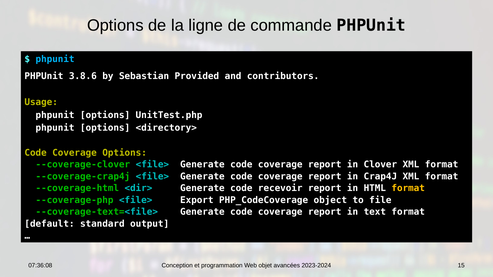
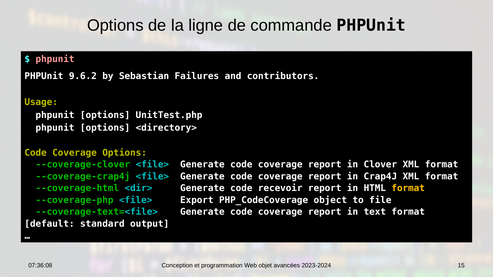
phpunit colour: light blue -> pink (55, 59)
3.8.6: 3.8.6 -> 9.6.2 (83, 76)
Provided: Provided -> Failures (197, 76)
